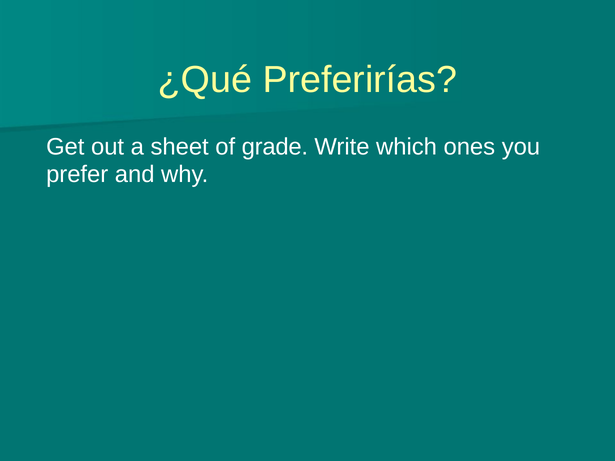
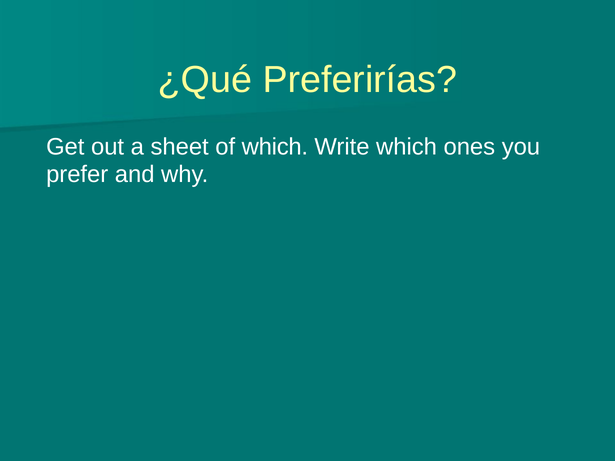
of grade: grade -> which (275, 147)
